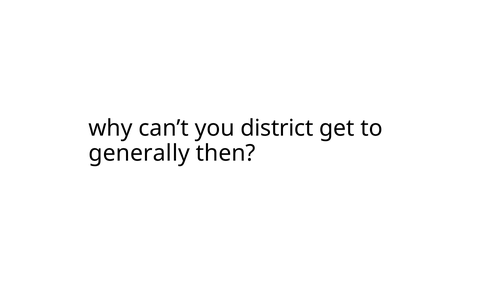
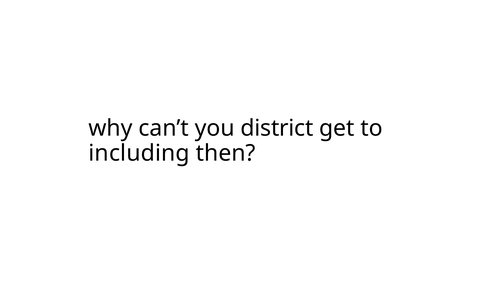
generally: generally -> including (139, 153)
